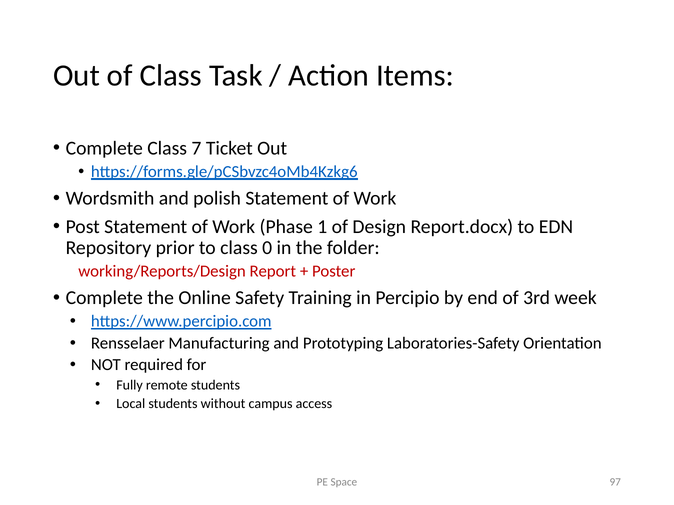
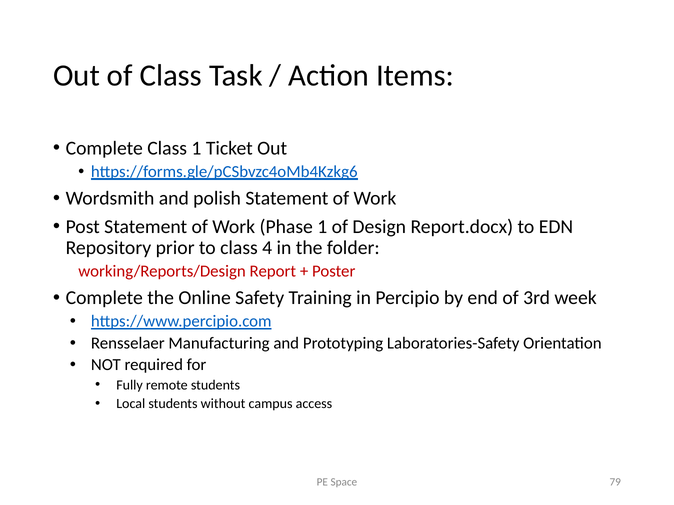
Class 7: 7 -> 1 (196, 148)
0: 0 -> 4 (267, 248)
97: 97 -> 79 (615, 483)
